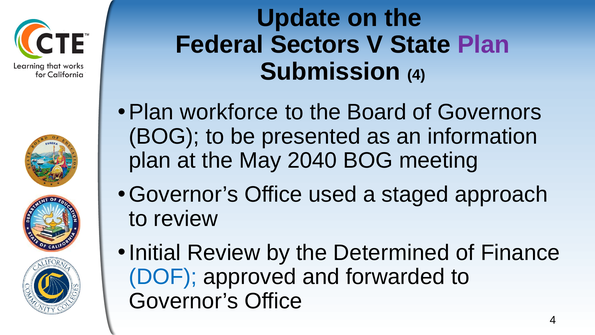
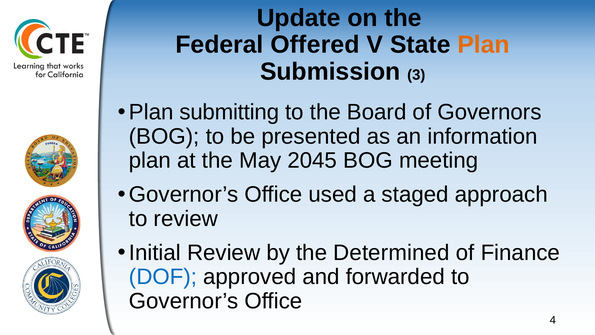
Sectors: Sectors -> Offered (315, 45)
Plan colour: purple -> orange (484, 45)
Submission 4: 4 -> 3 (416, 75)
workforce: workforce -> submitting (229, 112)
2040: 2040 -> 2045 (312, 160)
